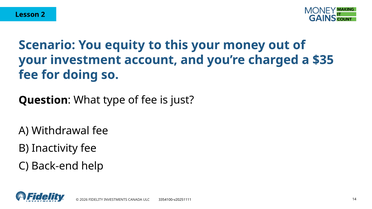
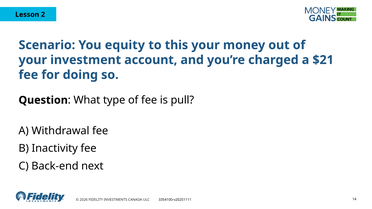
$35: $35 -> $21 (323, 60)
just: just -> pull (182, 100)
help: help -> next (92, 166)
